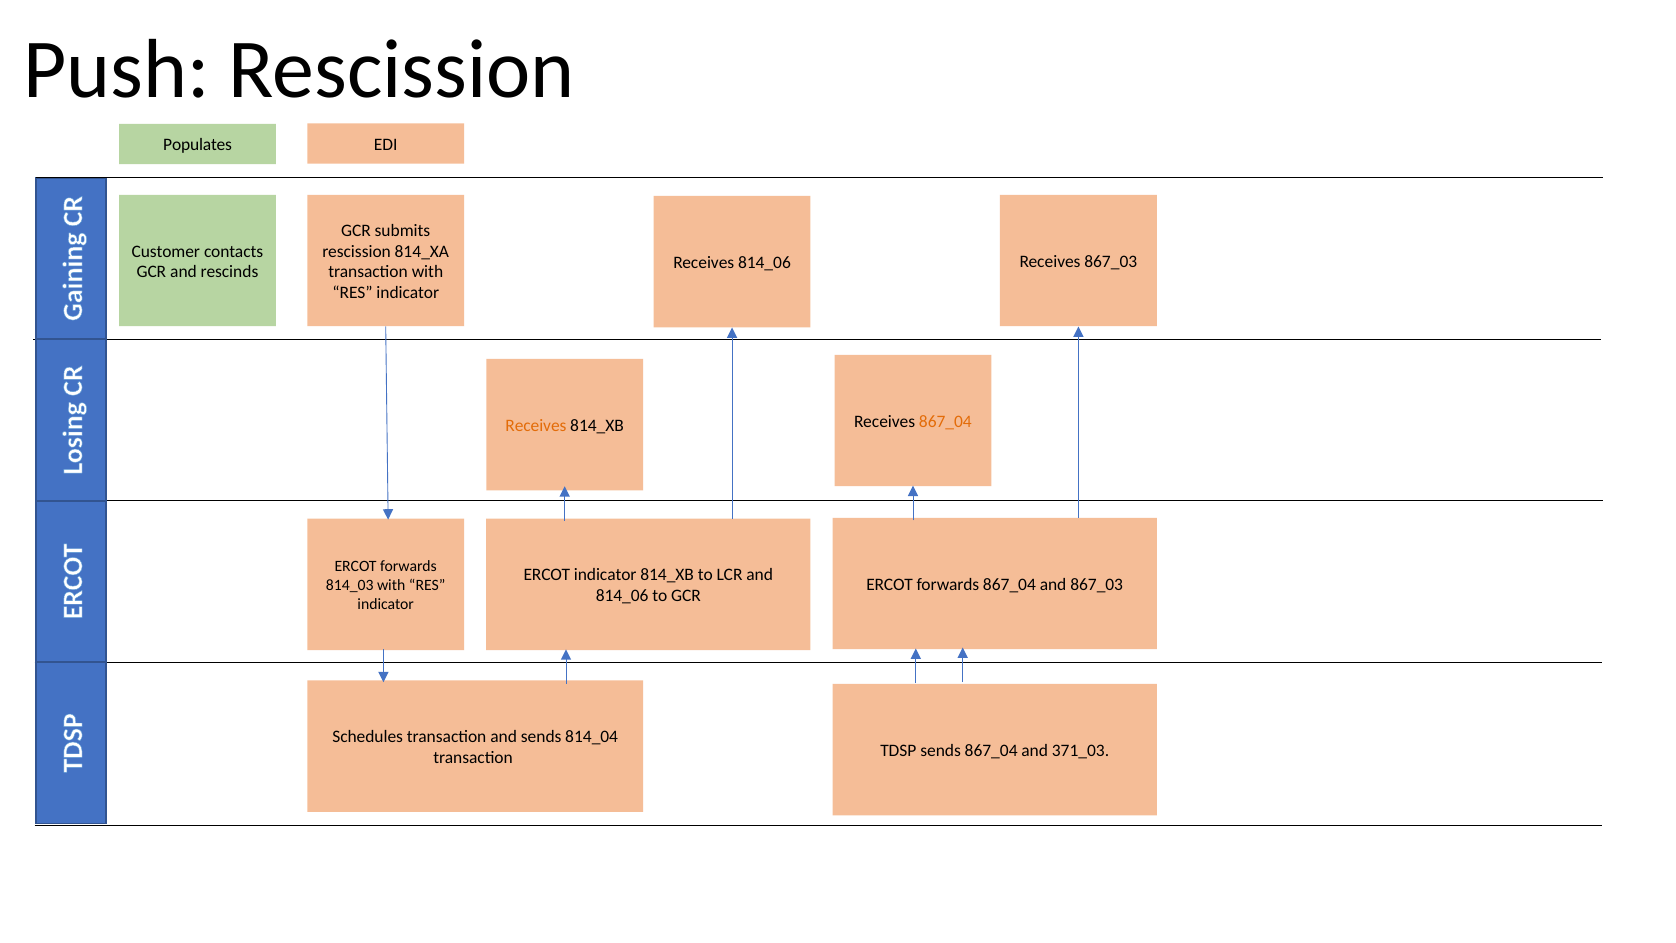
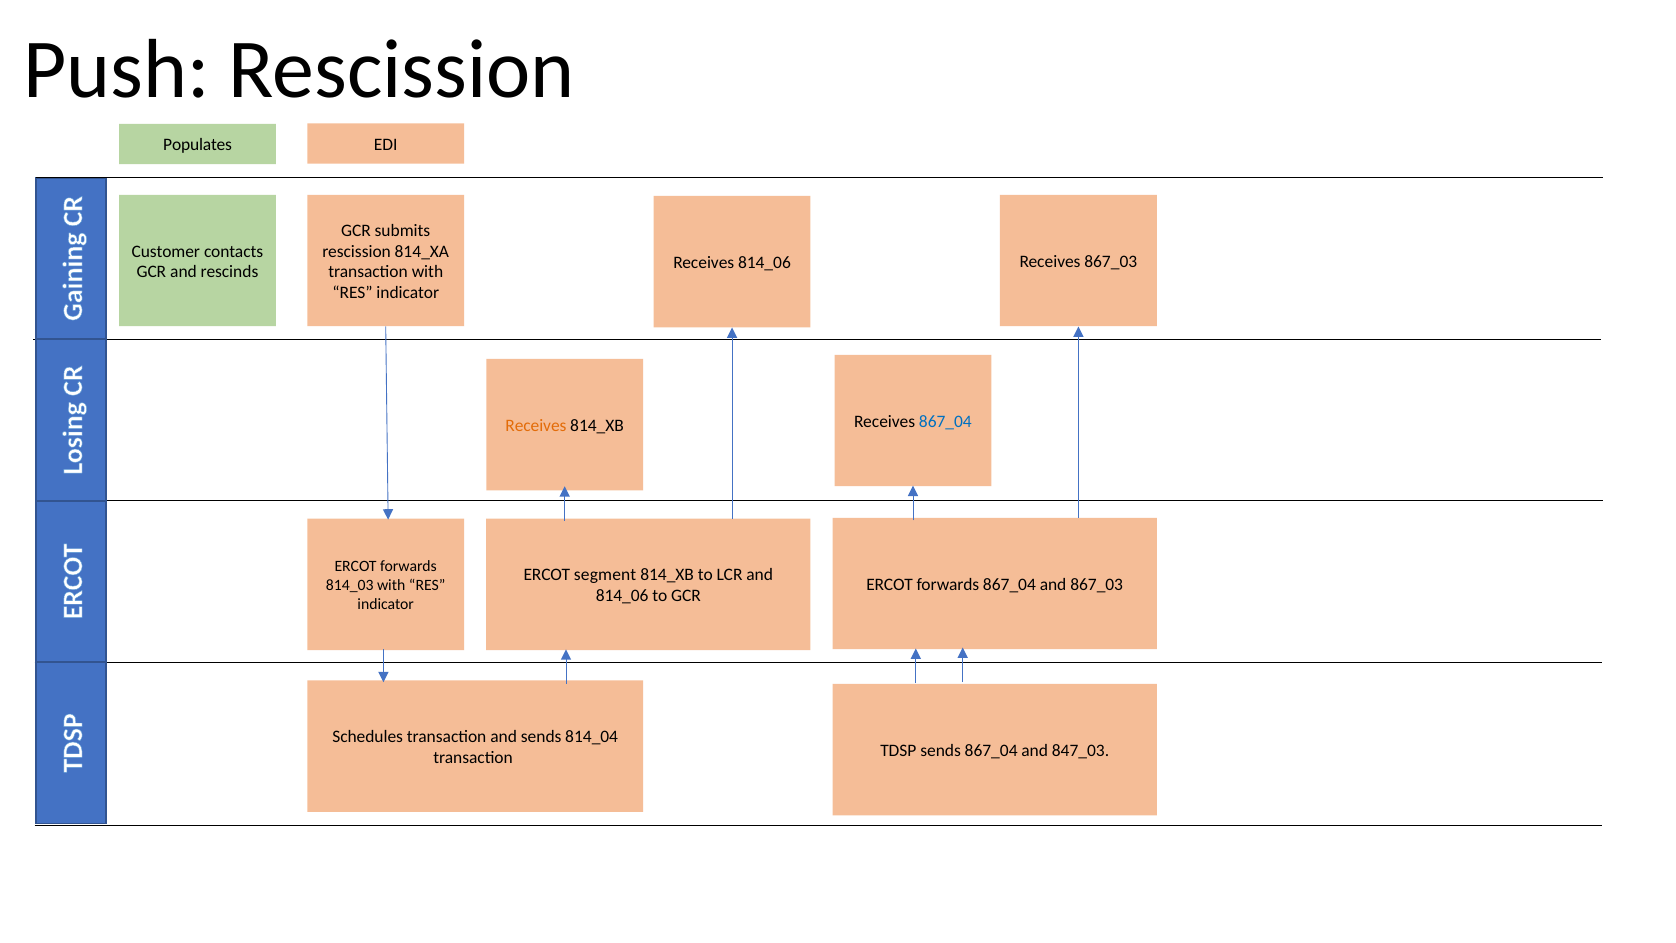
867_04 colour: orange -> blue (945, 422)
ERCOT indicator: indicator -> segment (605, 575)
371_03: 371_03 -> 847_03 (1081, 751)
